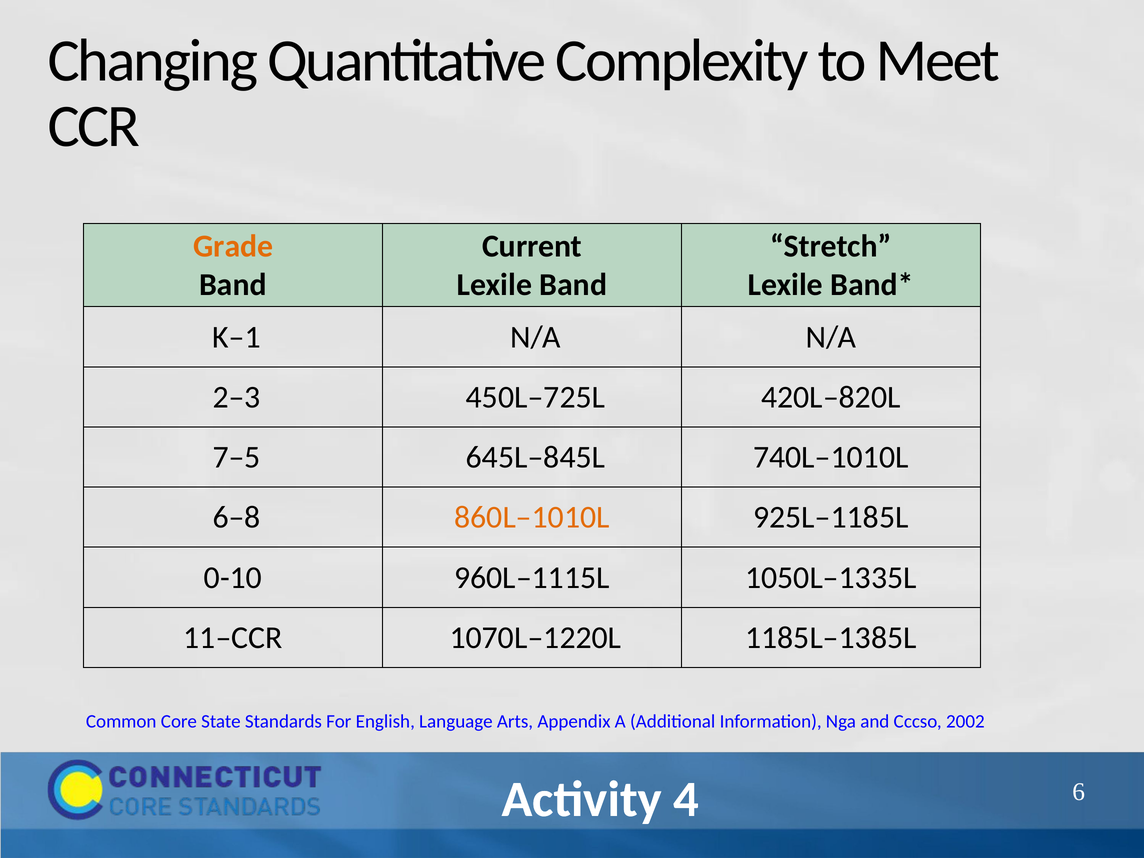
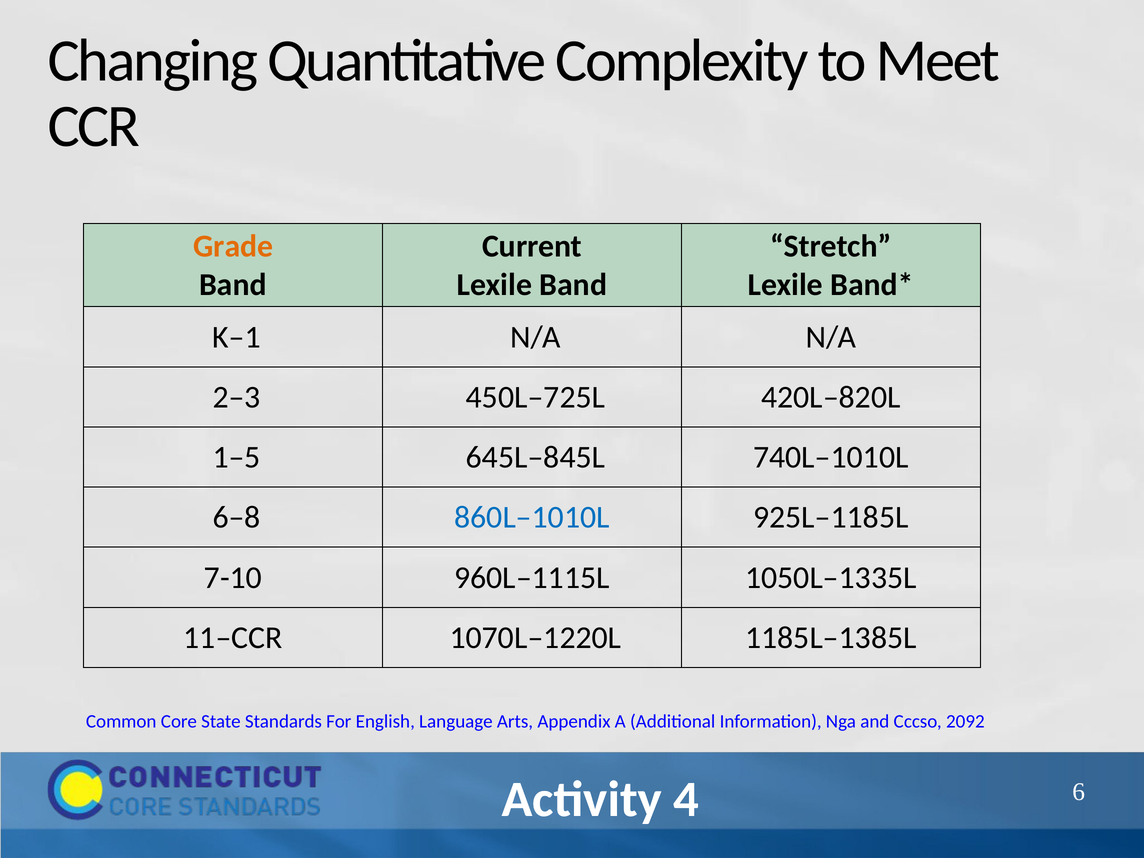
7–5: 7–5 -> 1–5 (237, 457)
860L–1010L colour: orange -> blue (532, 517)
0-10: 0-10 -> 7-10 (233, 578)
2002: 2002 -> 2092 (965, 722)
